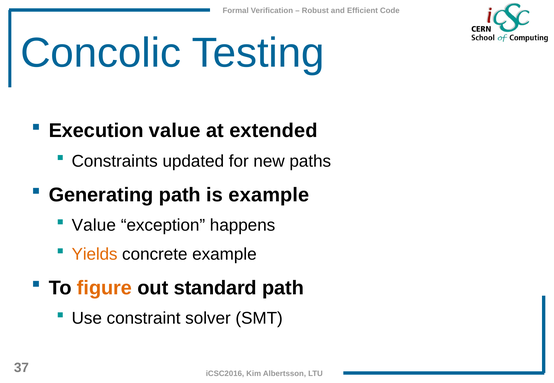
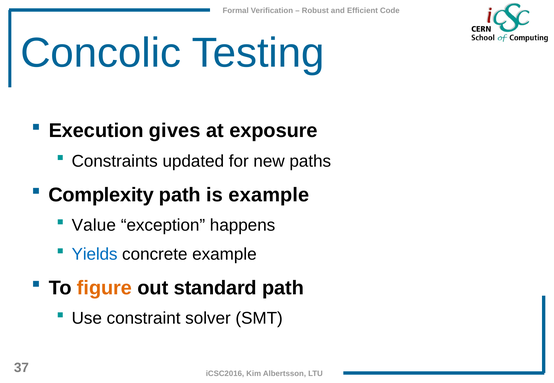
Execution value: value -> gives (175, 131)
extended: extended -> exposure (274, 131)
Generating: Generating -> Complexity (101, 195)
Yields colour: orange -> blue (95, 255)
